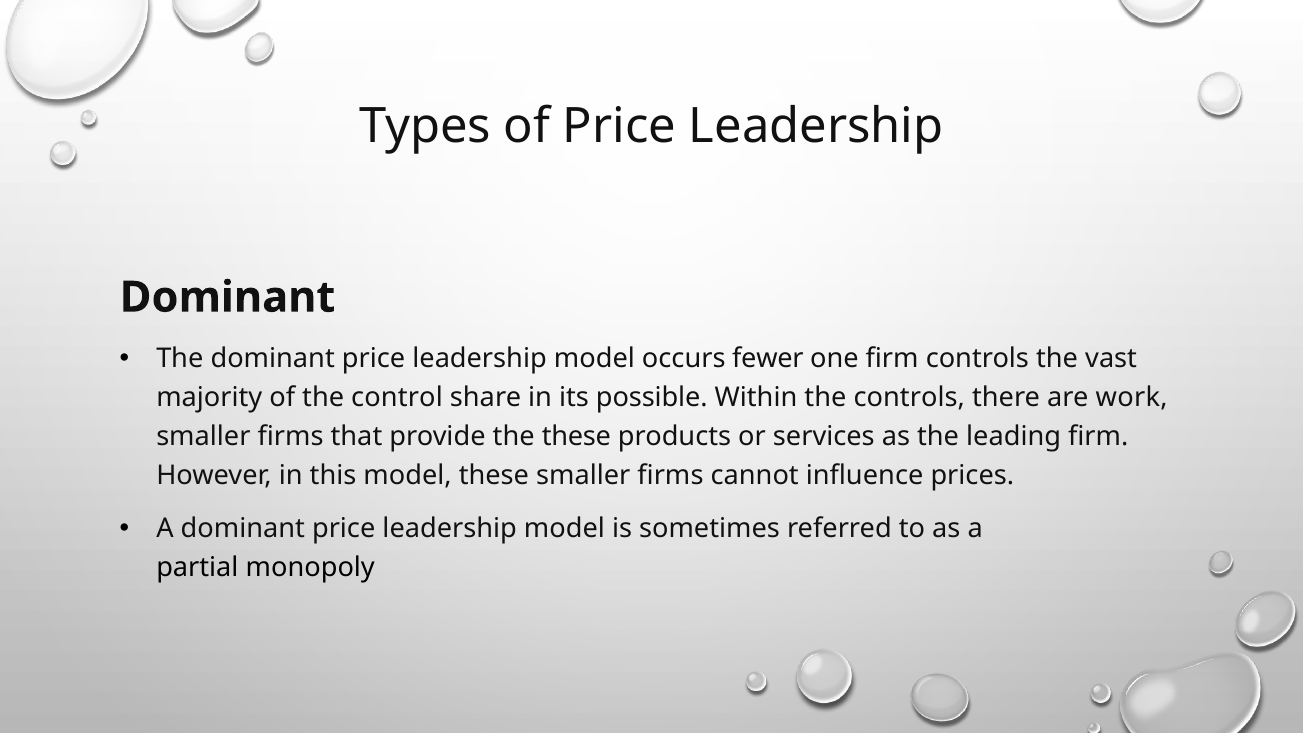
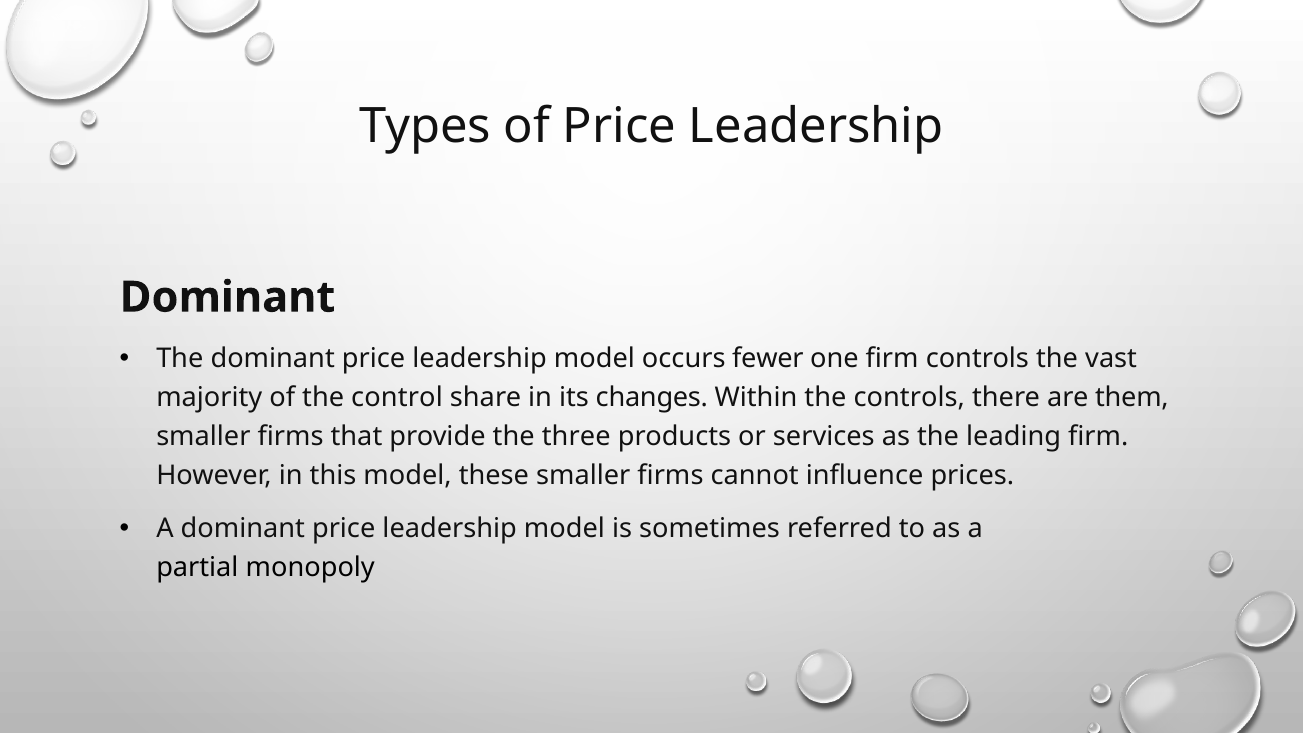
possible: possible -> changes (652, 398)
work: work -> them (1132, 398)
the these: these -> three (576, 437)
